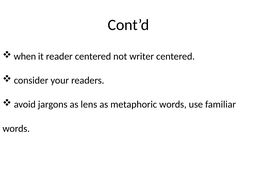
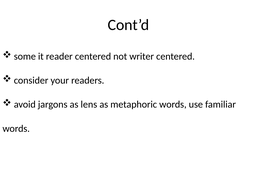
when: when -> some (25, 56)
